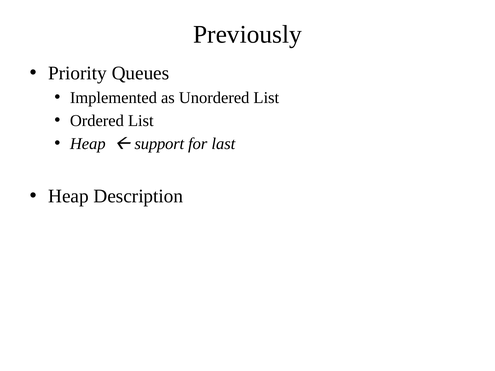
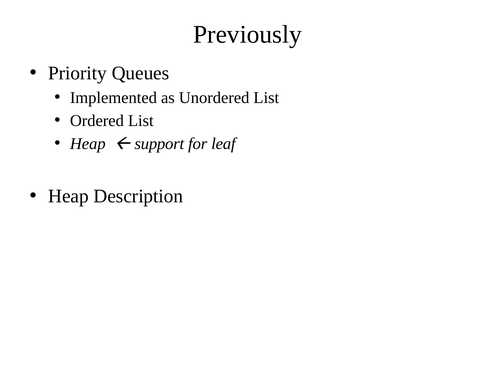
last: last -> leaf (223, 144)
